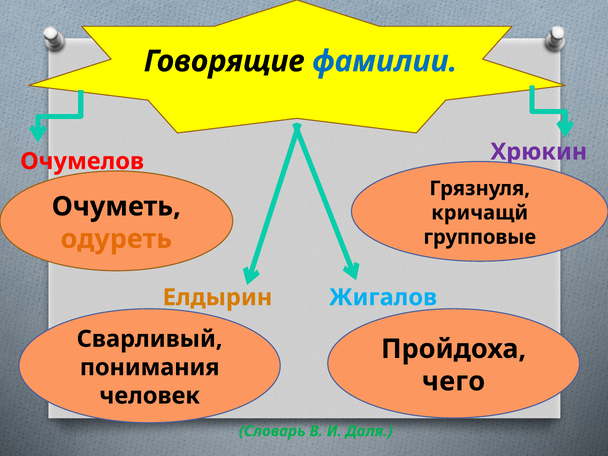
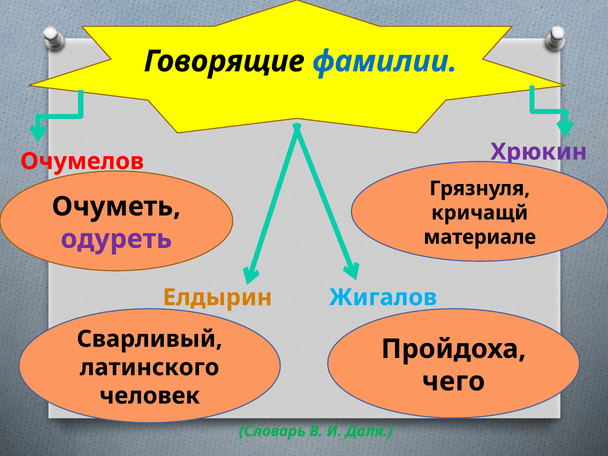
групповые: групповые -> материале (480, 237)
одуреть colour: orange -> purple (116, 239)
понимания: понимания -> латинского (150, 367)
